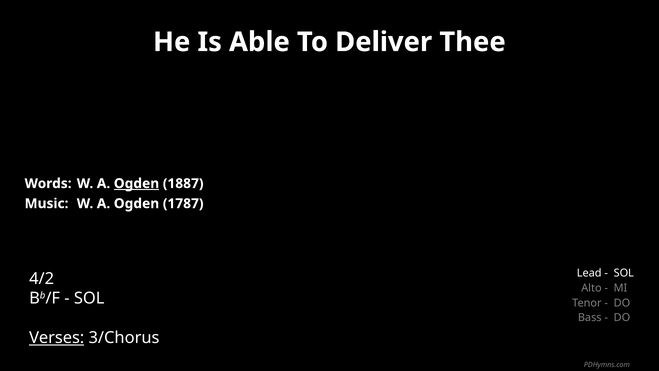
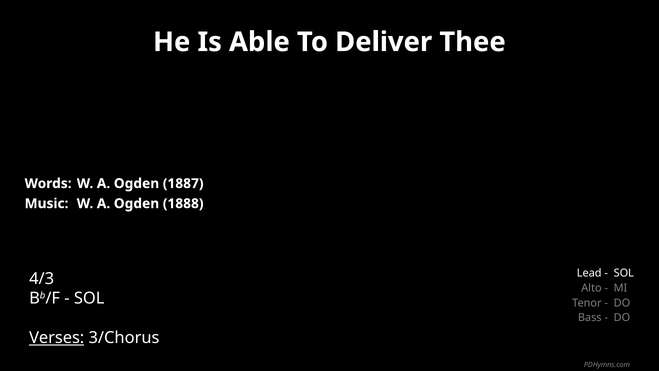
Ogden underline: present -> none (136, 183)
1787: 1787 -> 1888 (183, 203)
4/2: 4/2 -> 4/3 (42, 278)
